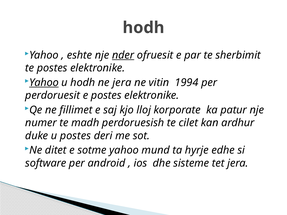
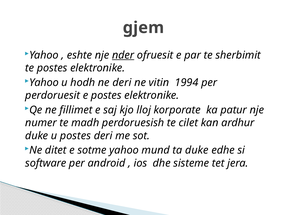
hodh: hodh -> gjem (143, 28)
Yahoo underline: present -> none (44, 83)
ne jera: jera -> deri (122, 83)
ta hyrje: hyrje -> duke (197, 150)
